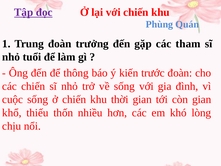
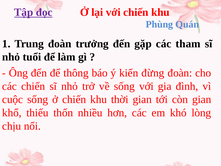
trước: trước -> đừng (153, 73)
